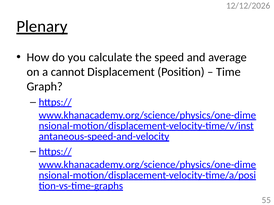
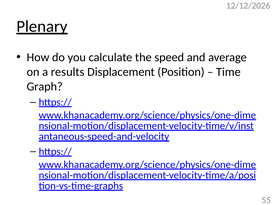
cannot: cannot -> results (68, 72)
